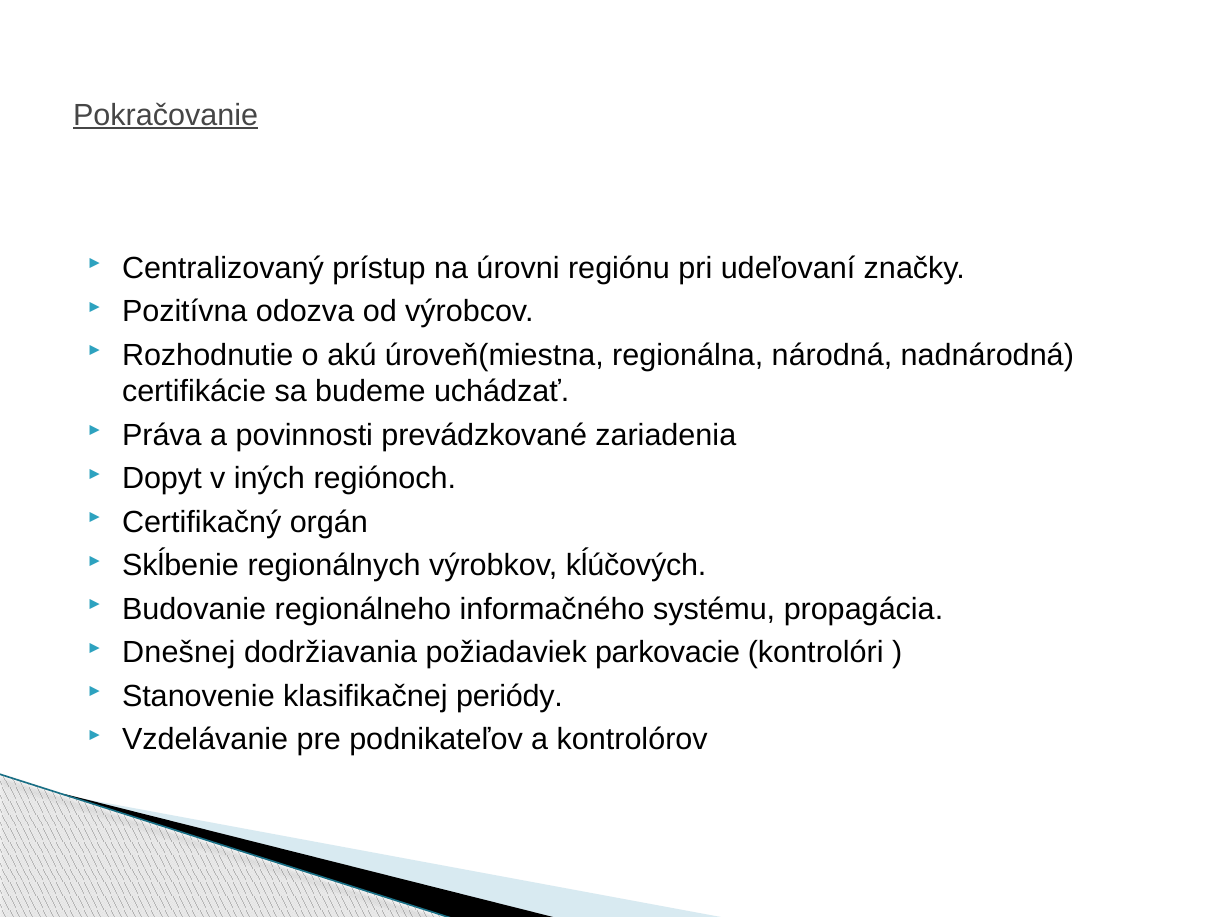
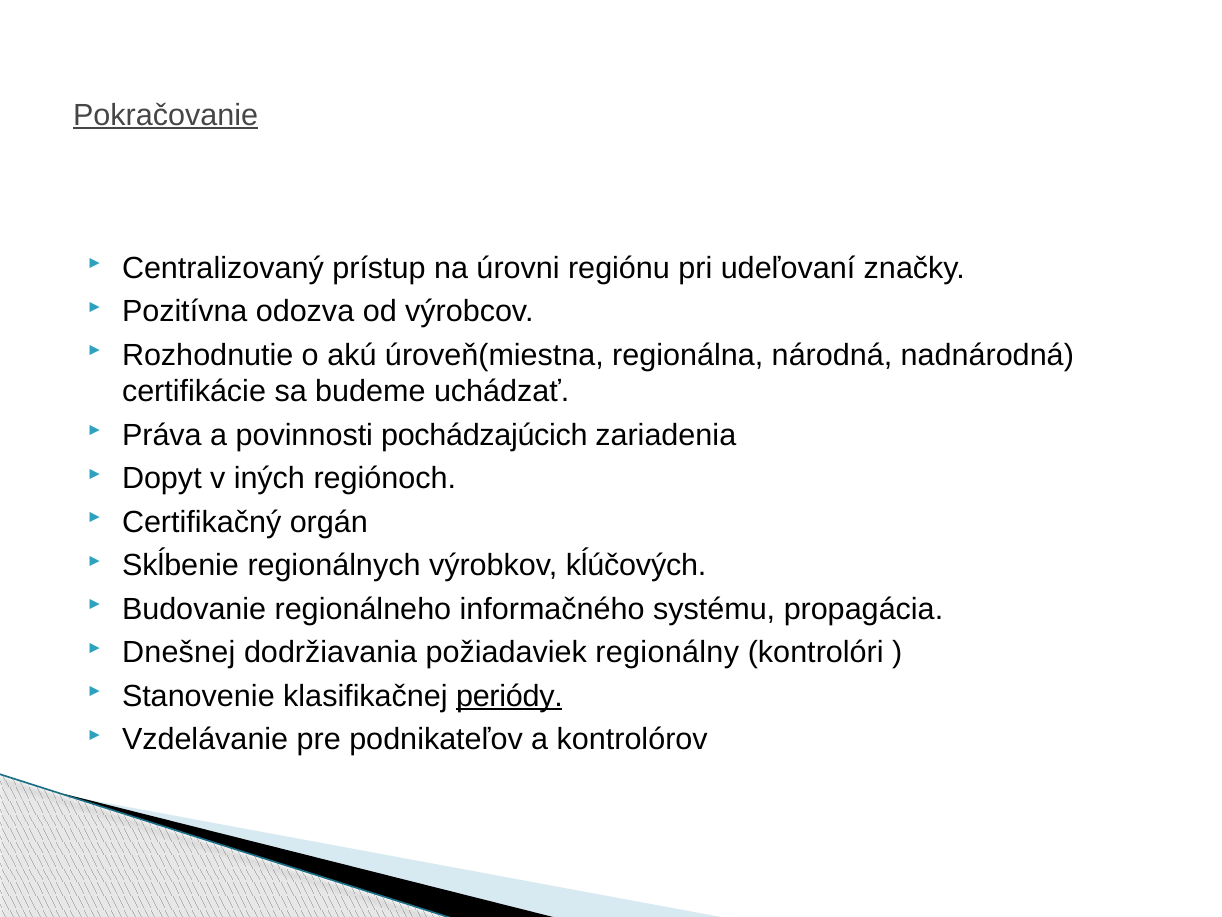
prevádzkované: prevádzkované -> pochádzajúcich (484, 435)
parkovacie: parkovacie -> regionálny (667, 652)
periódy underline: none -> present (509, 696)
